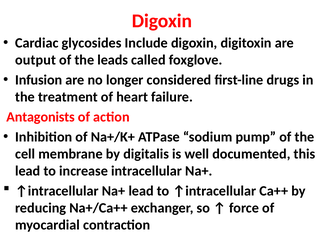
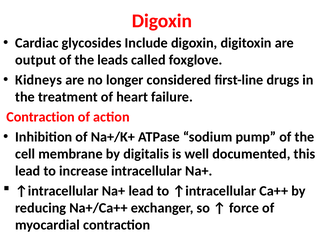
Infusion: Infusion -> Kidneys (39, 80)
Antagonists: Antagonists -> Contraction (41, 117)
